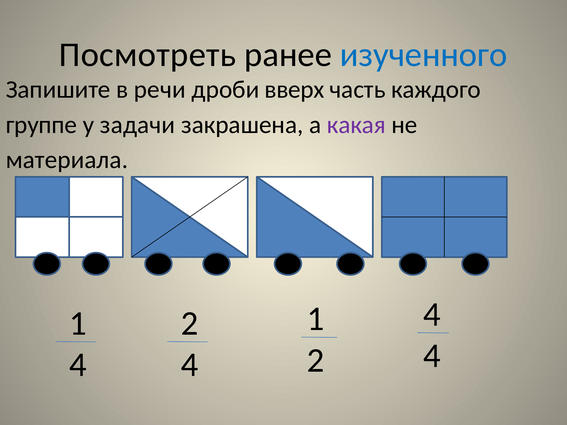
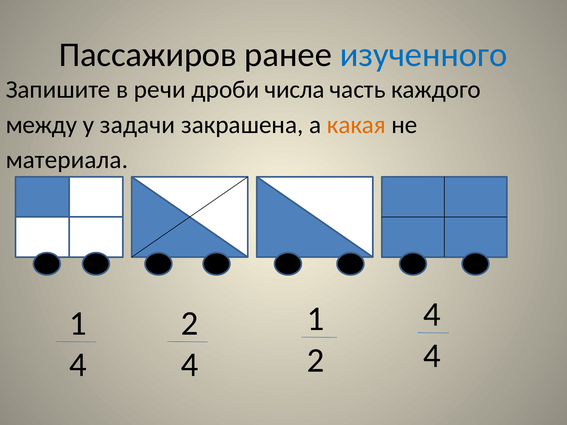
Посмотреть: Посмотреть -> Пассажиров (148, 55)
вверх: вверх -> числа (295, 89)
группе: группе -> между (41, 125)
какая colour: purple -> orange (356, 125)
